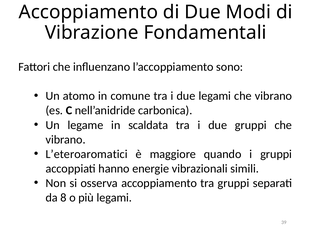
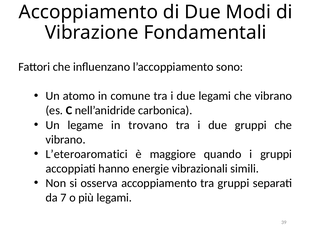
scaldata: scaldata -> trovano (148, 125)
8: 8 -> 7 (63, 198)
